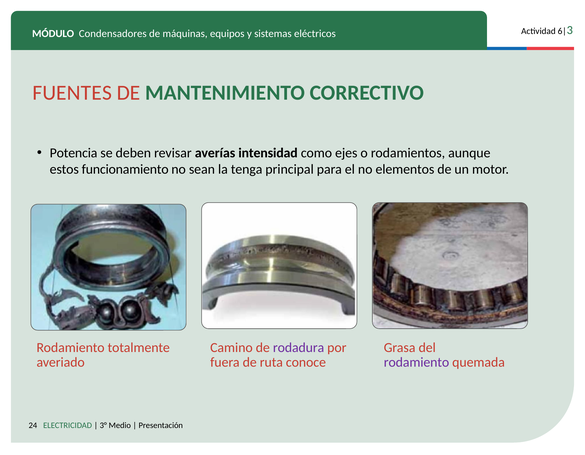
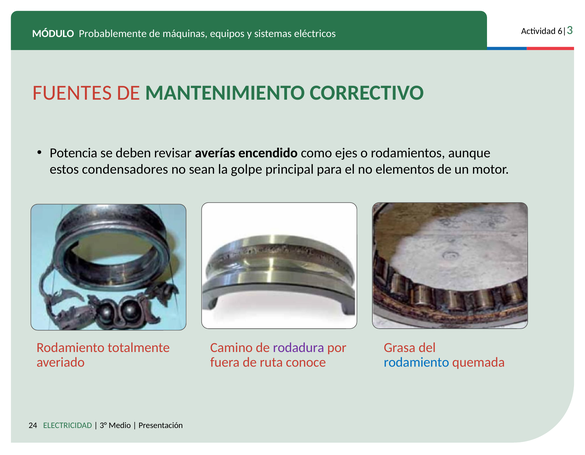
Condensadores: Condensadores -> Probablemente (113, 34)
intensidad: intensidad -> encendido (268, 153)
funcionamiento: funcionamiento -> condensadores (125, 169)
tenga: tenga -> golpe (247, 169)
rodamiento colour: purple -> blue (416, 362)
